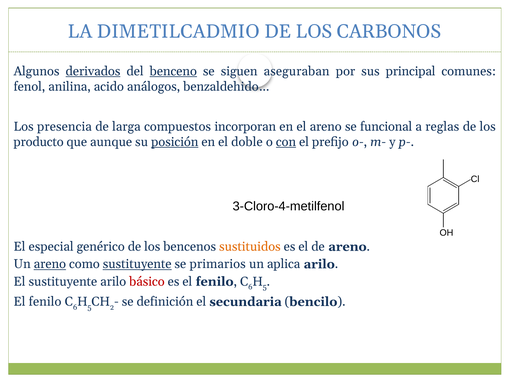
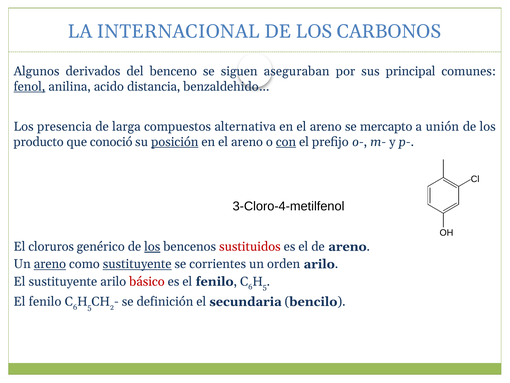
DIMETILCADMIO: DIMETILCADMIO -> INTERNACIONAL (178, 32)
derivados underline: present -> none (93, 71)
benceno underline: present -> none (173, 71)
fenol underline: none -> present (29, 86)
análogos: análogos -> distancia (154, 86)
incorporan: incorporan -> alternativa (245, 126)
funcional: funcional -> mercapto (386, 126)
reglas: reglas -> unión (442, 126)
aunque: aunque -> conoció (111, 142)
doble: doble -> areno (247, 142)
especial: especial -> cloruros (51, 246)
los underline: none -> present (152, 246)
sustituidos colour: orange -> red (250, 246)
primarios: primarios -> corrientes (218, 264)
aplica: aplica -> orden (284, 264)
